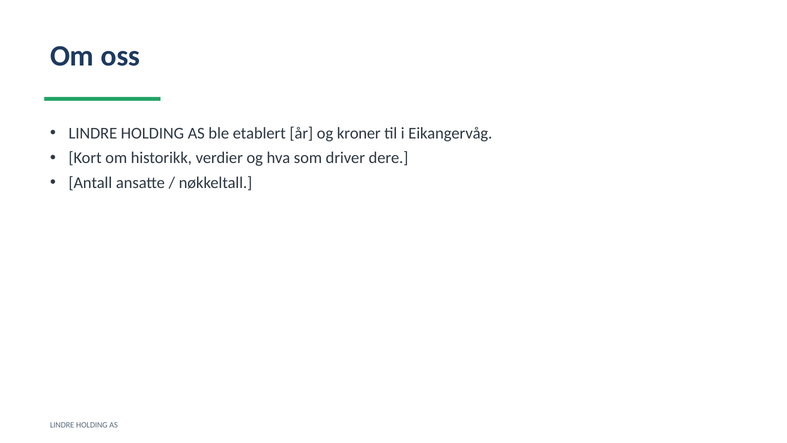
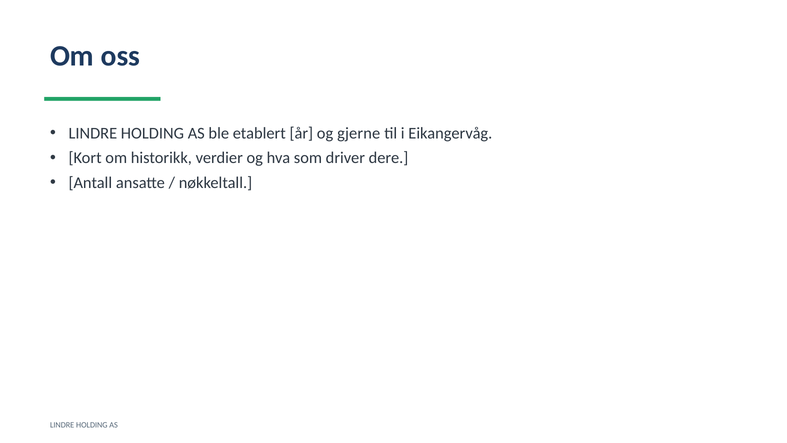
kroner: kroner -> gjerne (359, 133)
